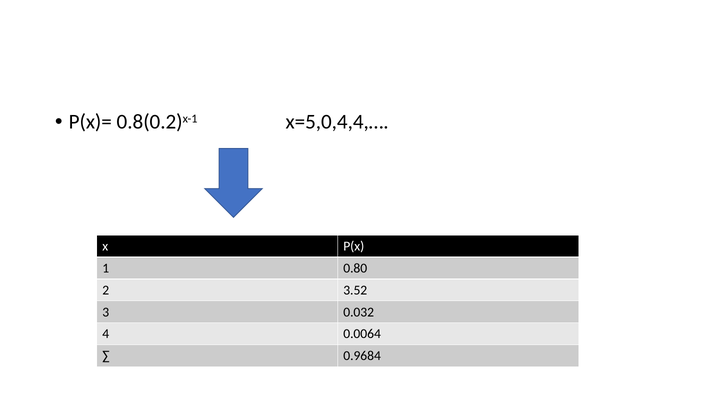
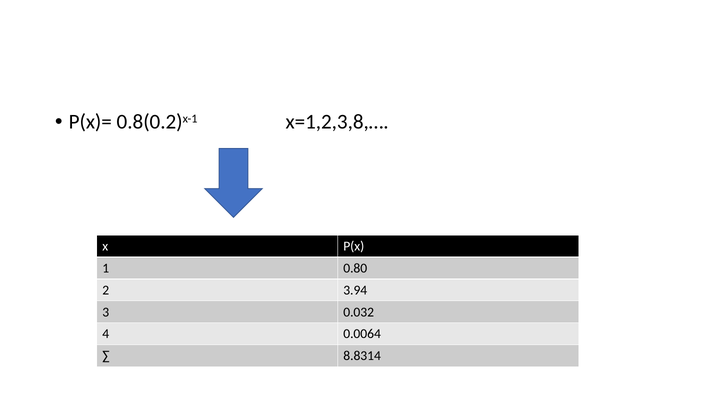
x=5,0,4,4,…: x=5,0,4,4,… -> x=1,2,3,8,… (337, 122)
3.52: 3.52 -> 3.94 (355, 291)
0.9684: 0.9684 -> 8.8314 (362, 357)
